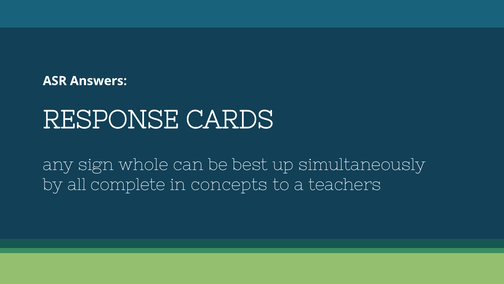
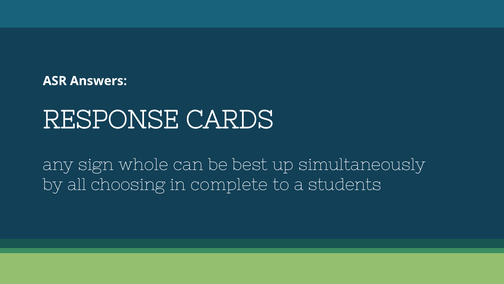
complete: complete -> choosing (128, 184)
concepts: concepts -> complete (229, 184)
teachers: teachers -> students (345, 184)
